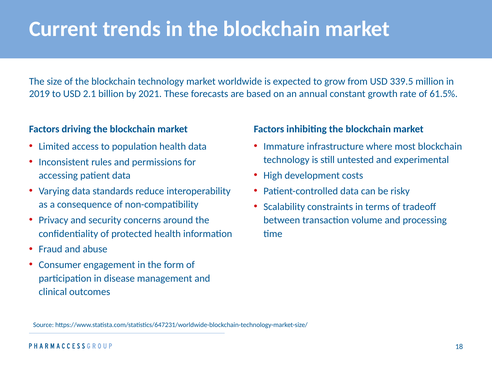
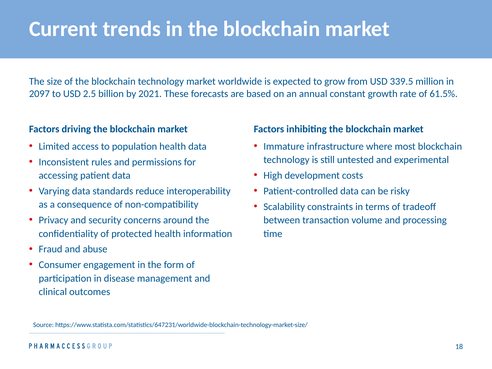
2019: 2019 -> 2097 (39, 94)
2.1: 2.1 -> 2.5 (90, 94)
